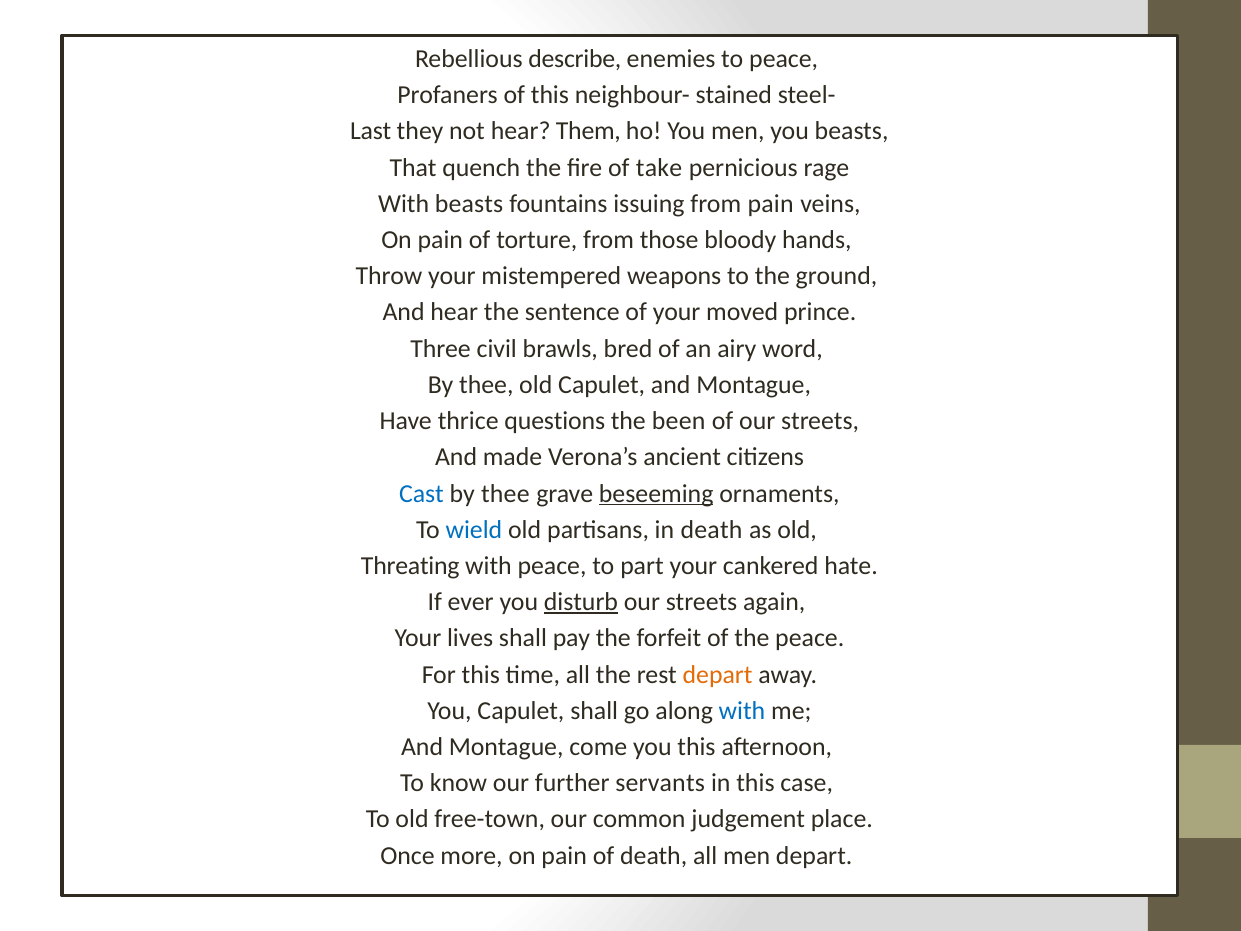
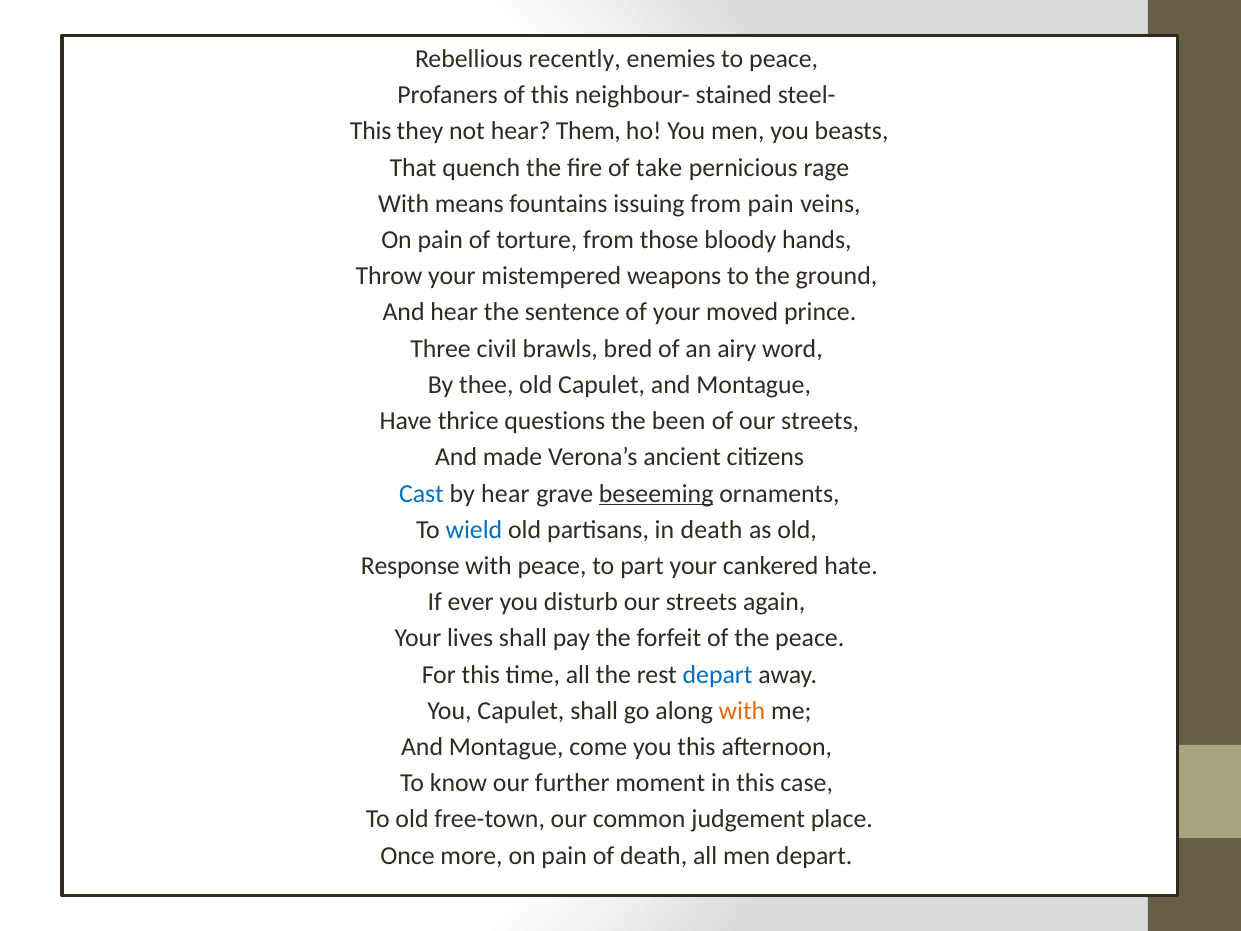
describe: describe -> recently (575, 59)
Last: Last -> This (371, 131)
With beasts: beasts -> means (469, 204)
thee: thee -> hear (505, 493)
Threating: Threating -> Response (410, 566)
disturb underline: present -> none (581, 602)
depart colour: orange -> blue (718, 674)
with colour: blue -> orange (742, 711)
servants: servants -> moment (660, 783)
